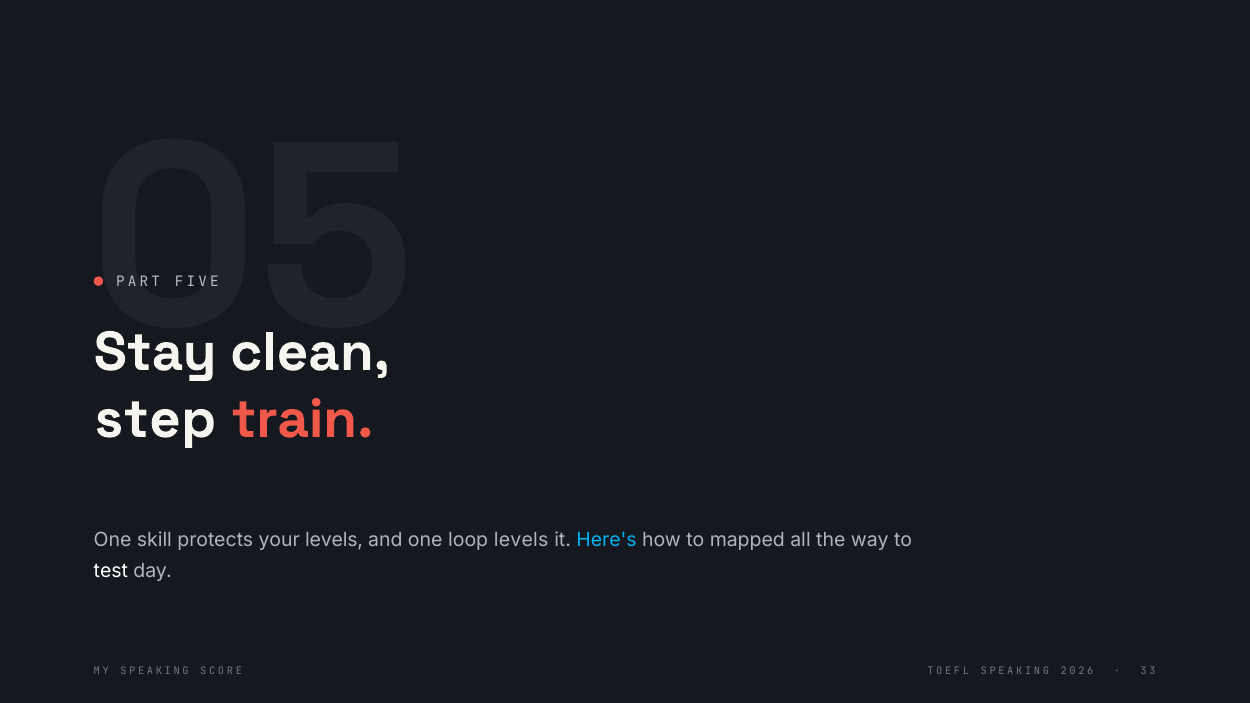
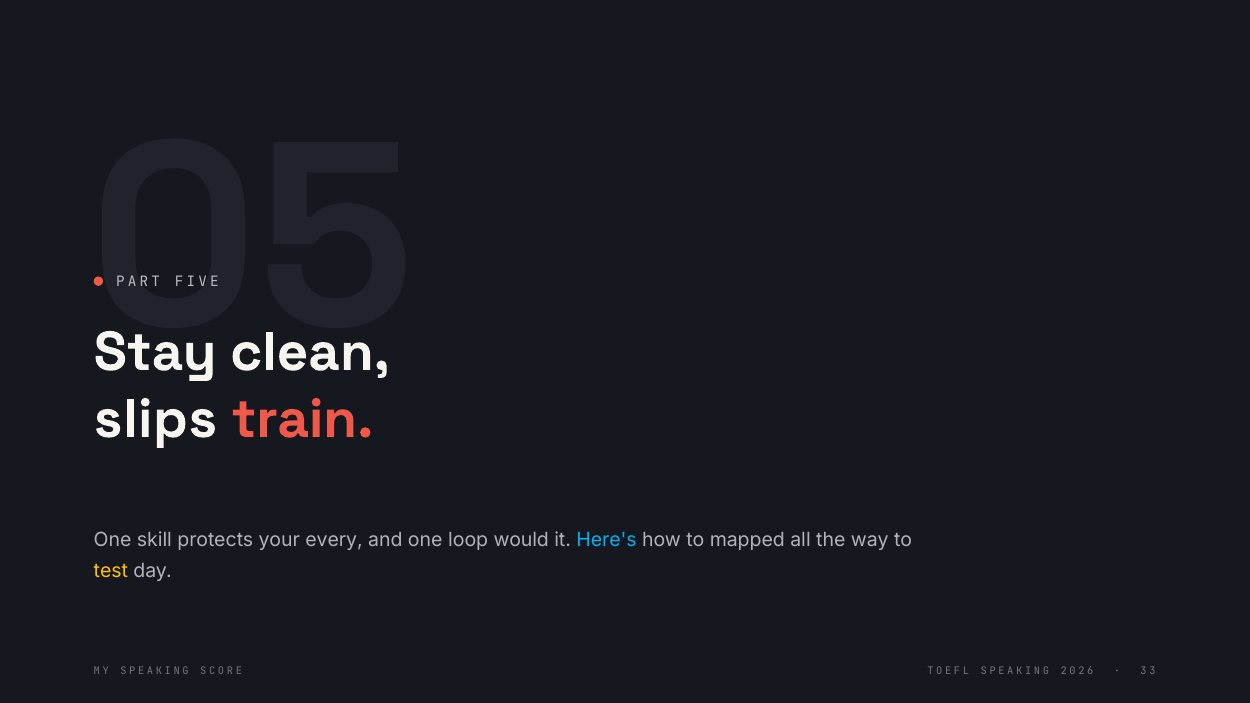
step: step -> slips (155, 419)
your levels: levels -> every (334, 540)
loop levels: levels -> would (521, 540)
test colour: white -> yellow (111, 571)
